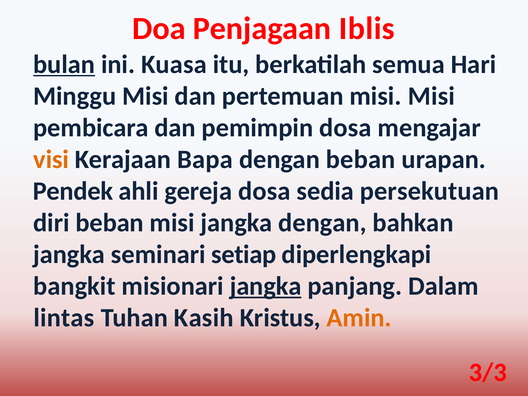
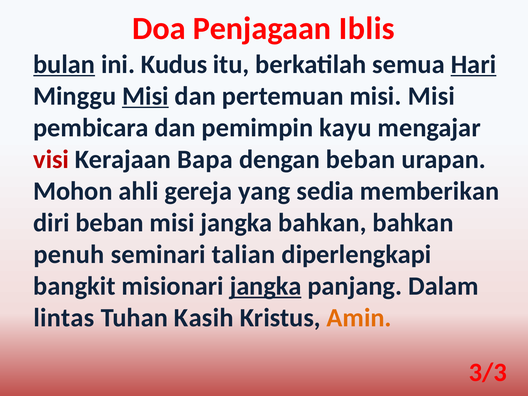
Kuasa: Kuasa -> Kudus (174, 64)
Hari underline: none -> present (473, 64)
Misi underline: none -> present (145, 96)
pemimpin dosa: dosa -> kayu (345, 128)
visi colour: orange -> red (51, 159)
Pendek: Pendek -> Mohon (73, 191)
gereja dosa: dosa -> yang (264, 191)
persekutuan: persekutuan -> memberikan (430, 191)
jangka dengan: dengan -> bahkan (322, 223)
jangka: jangka -> penuh (69, 254)
setiap: setiap -> talian (243, 254)
